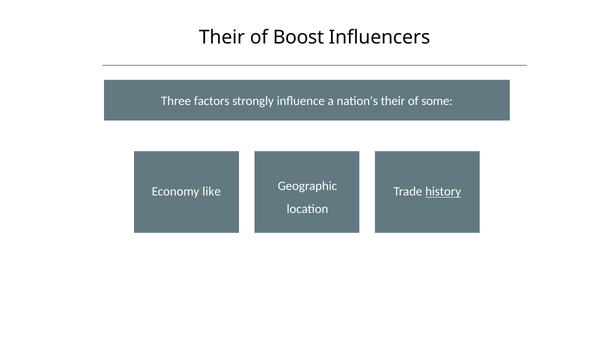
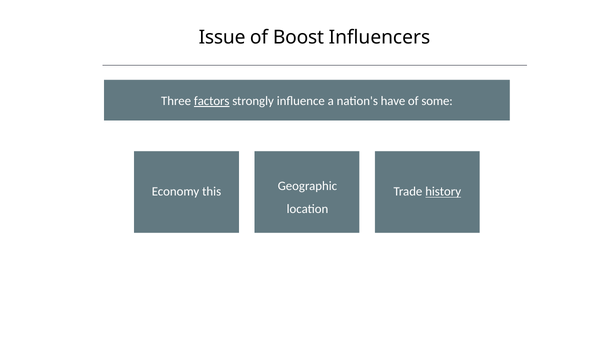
Their: Their -> Issue (222, 37)
factors underline: none -> present (212, 101)
nation's their: their -> have (393, 101)
like: like -> this (212, 191)
